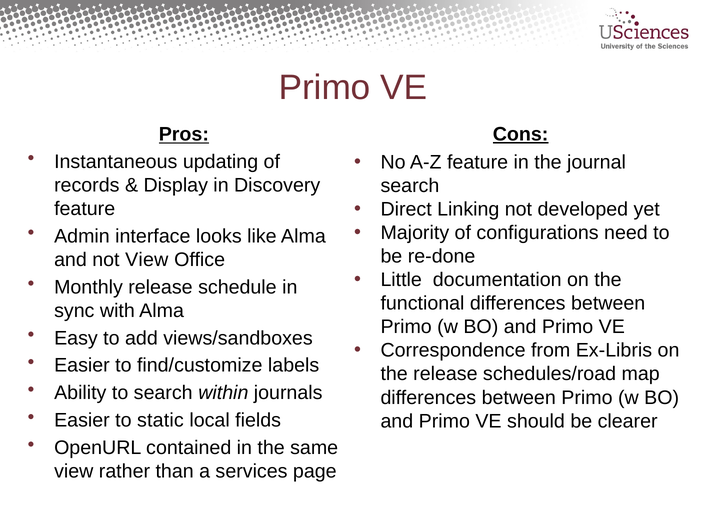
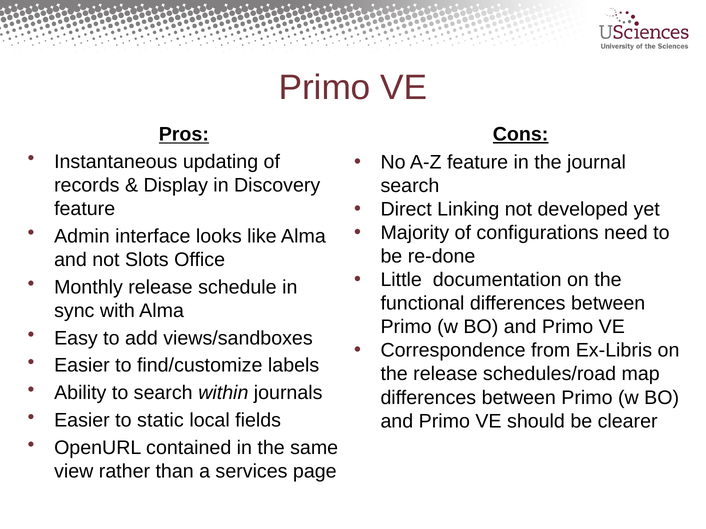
not View: View -> Slots (147, 260)
